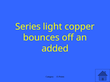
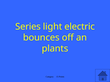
copper: copper -> electric (80, 27)
added: added -> plants (55, 49)
